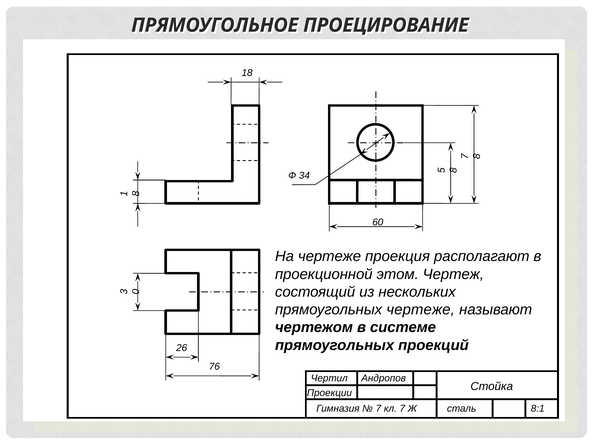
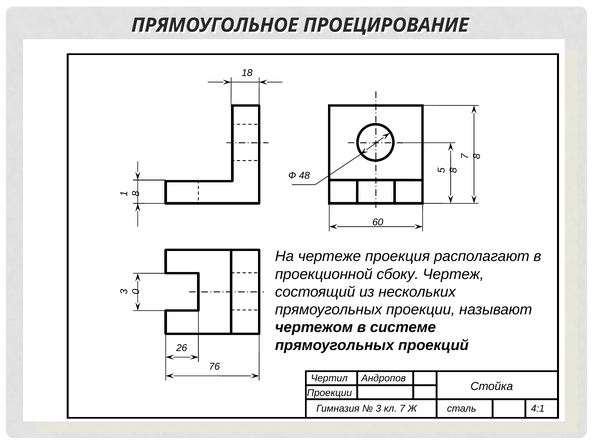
34: 34 -> 48 (304, 176)
этом: этом -> сбоку (398, 275)
прямоугольных чертеже: чертеже -> проекции (421, 310)
7: 7 -> 3 (378, 409)
8:1: 8:1 -> 4:1 (538, 409)
